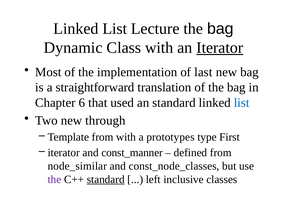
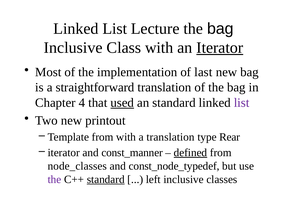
Dynamic: Dynamic -> Inclusive (73, 48)
6: 6 -> 4 (82, 103)
used underline: none -> present (122, 103)
list colour: blue -> purple (242, 103)
through: through -> printout (105, 121)
a prototypes: prototypes -> translation (171, 137)
First: First -> Rear (230, 137)
defined underline: none -> present (190, 153)
node_similar: node_similar -> node_classes (77, 166)
const_node_classes: const_node_classes -> const_node_typedef (174, 166)
